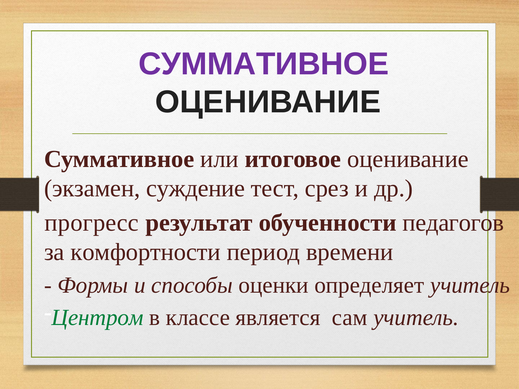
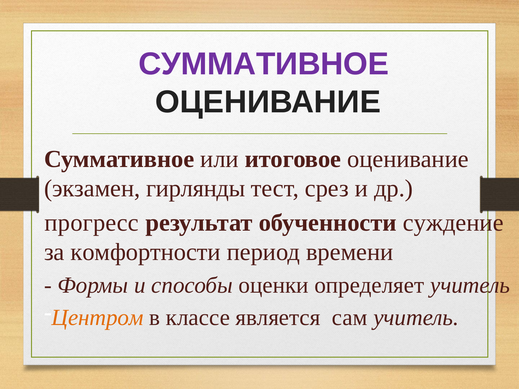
суждение: суждение -> гирлянды (196, 189)
педагогов: педагогов -> суждение (453, 223)
Центром colour: green -> orange (98, 318)
